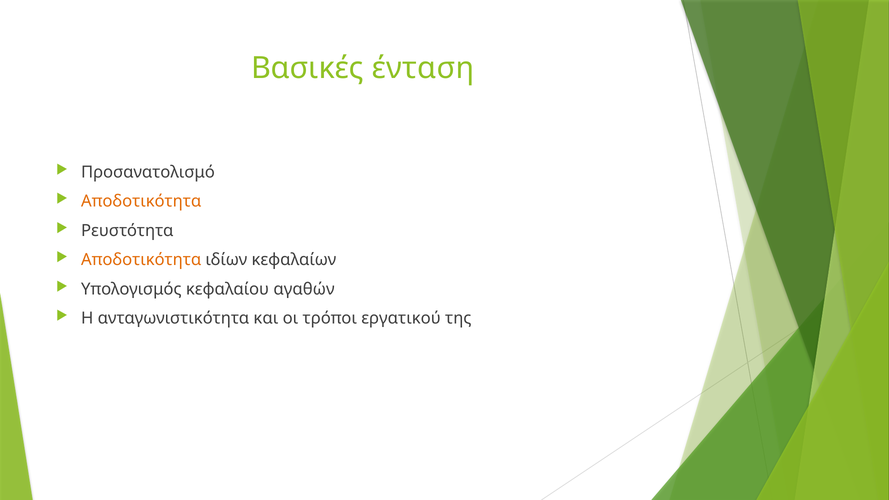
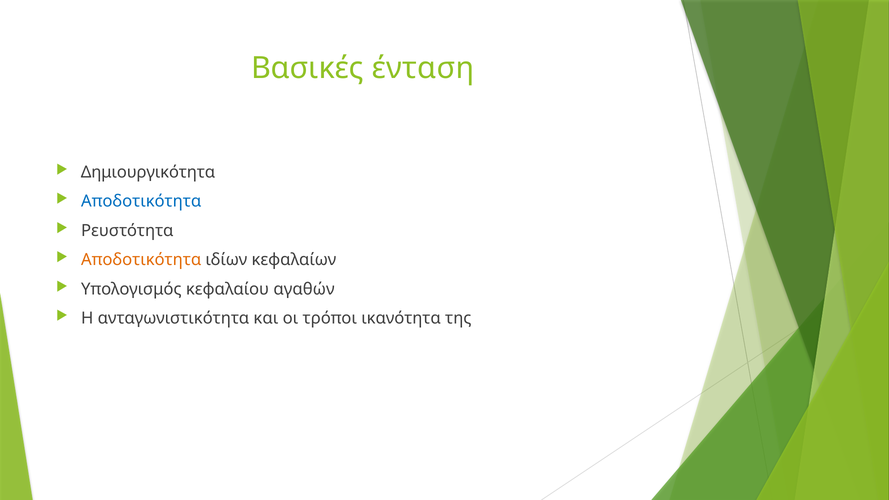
Προσανατολισμό: Προσανατολισμό -> Δημιουργικότητα (148, 172)
Αποδοτικότητα colour: orange -> blue (141, 201)
εργατικού: εργατικού -> ικανότητα (401, 318)
